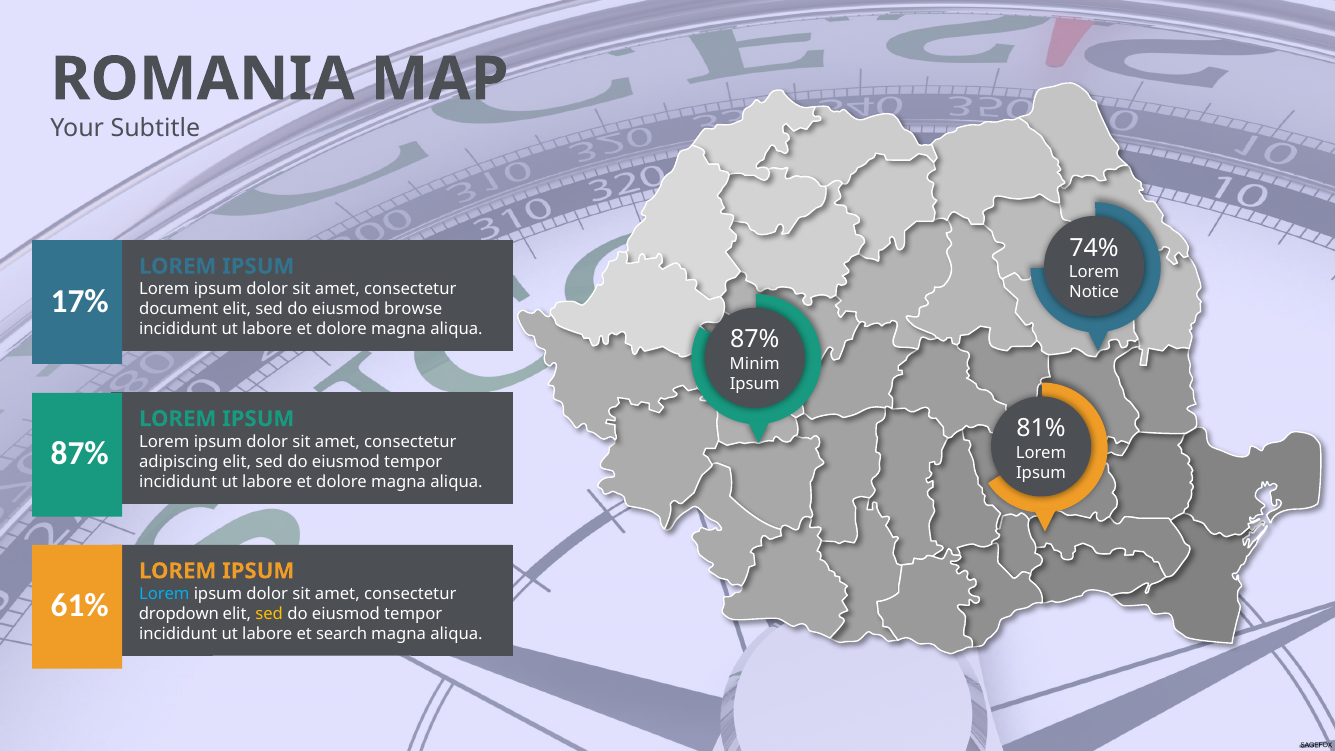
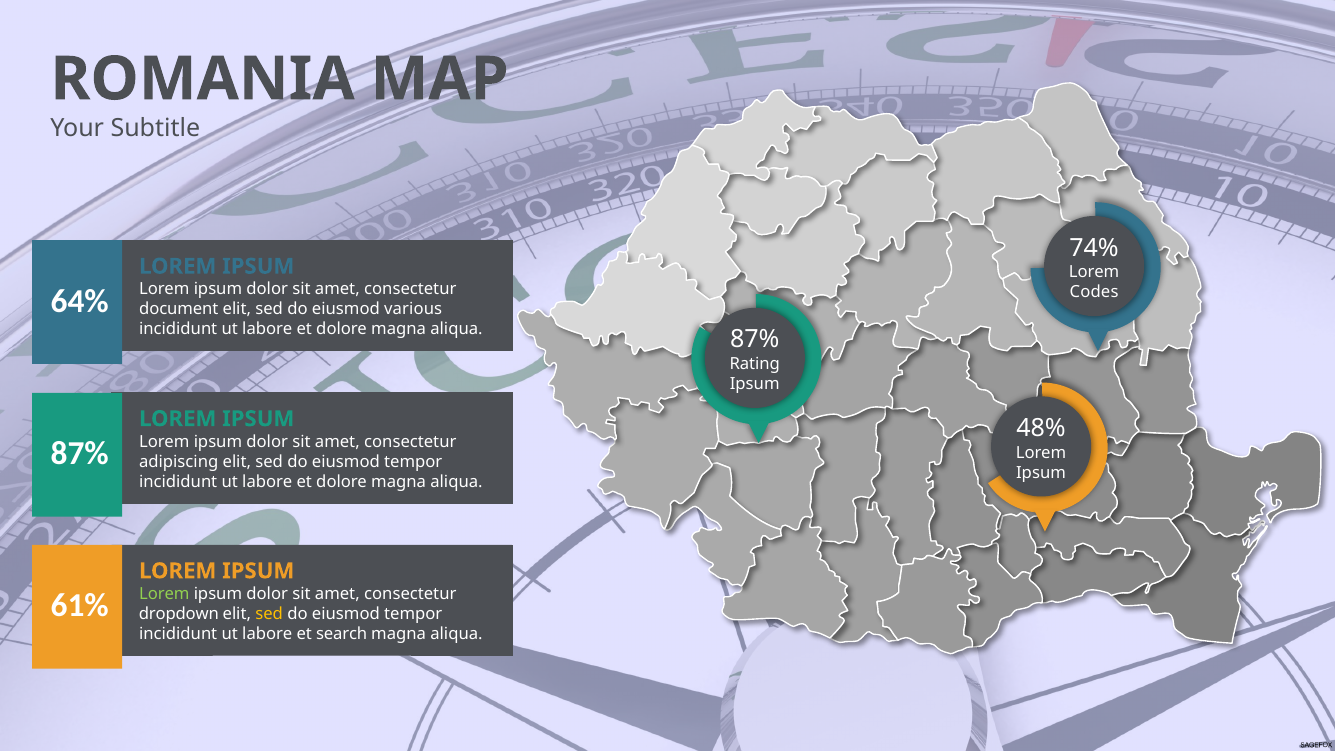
17%: 17% -> 64% (80, 301)
Notice: Notice -> Codes (1094, 292)
browse: browse -> various (413, 309)
Minim: Minim -> Rating (755, 364)
81%: 81% -> 48% (1041, 428)
Lorem colour: light blue -> light green (164, 594)
